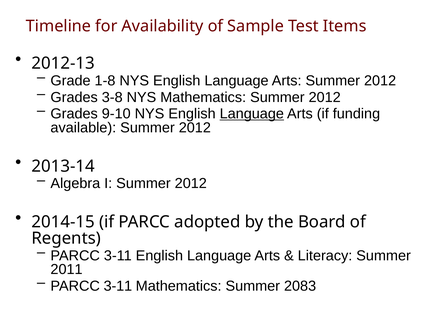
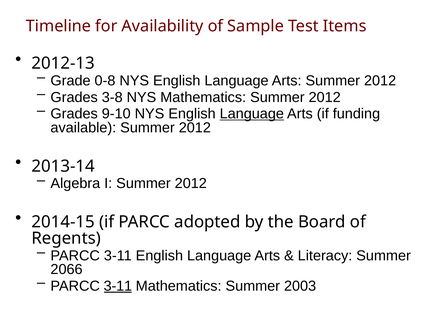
1-8: 1-8 -> 0-8 (105, 81)
2011: 2011 -> 2066 (67, 269)
3-11 underline: none -> present (118, 286)
2083: 2083 -> 2003 (300, 286)
